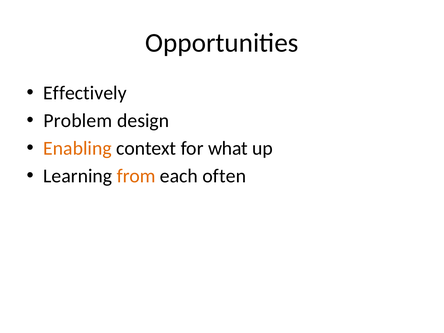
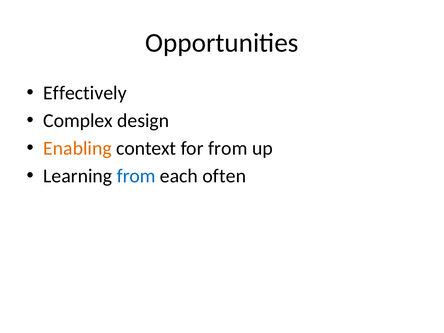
Problem: Problem -> Complex (78, 121)
for what: what -> from (228, 148)
from colour: orange -> blue (136, 176)
